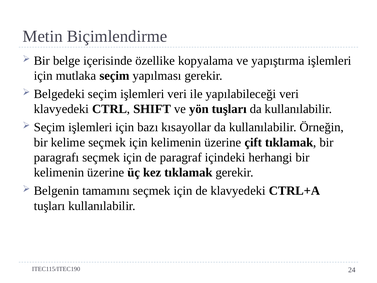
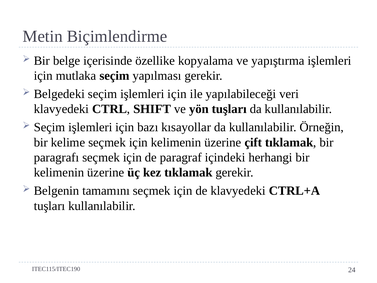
Belgedeki seçim işlemleri veri: veri -> için (177, 94)
